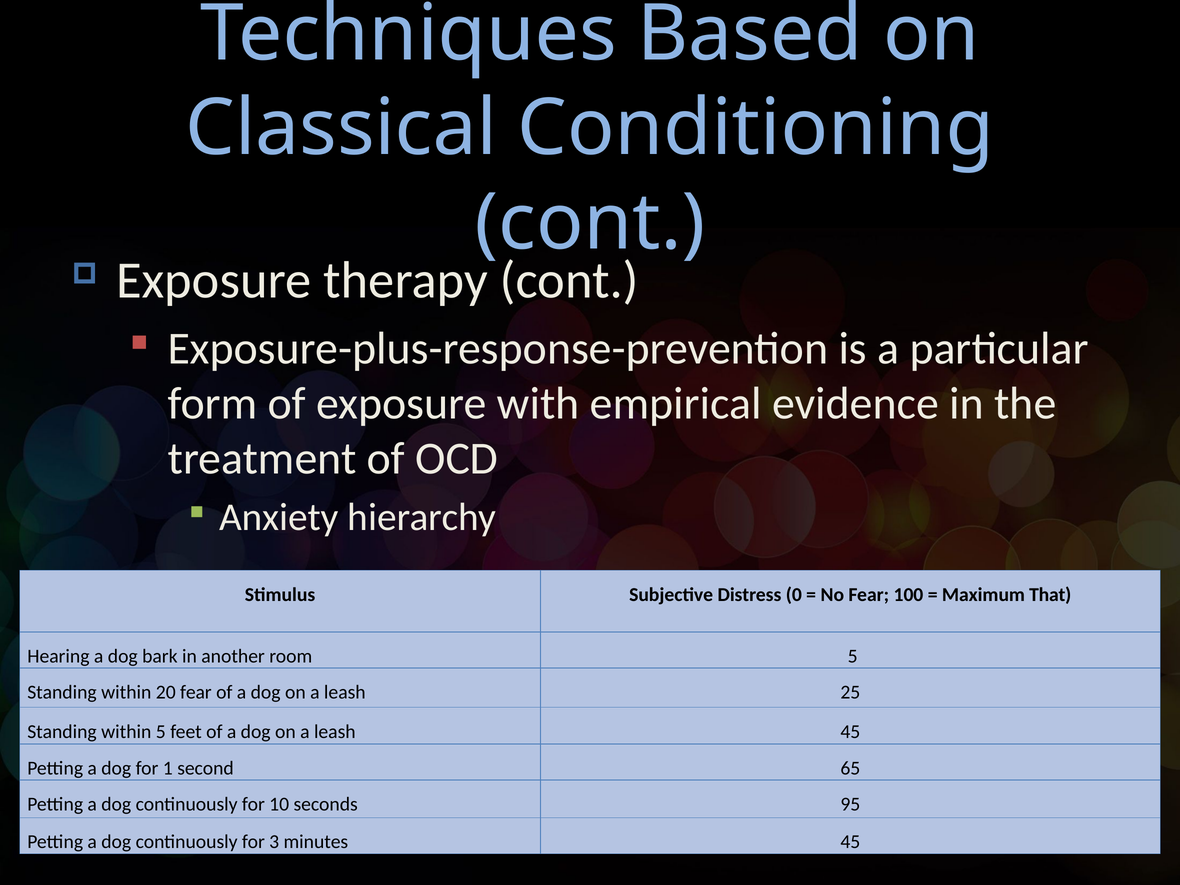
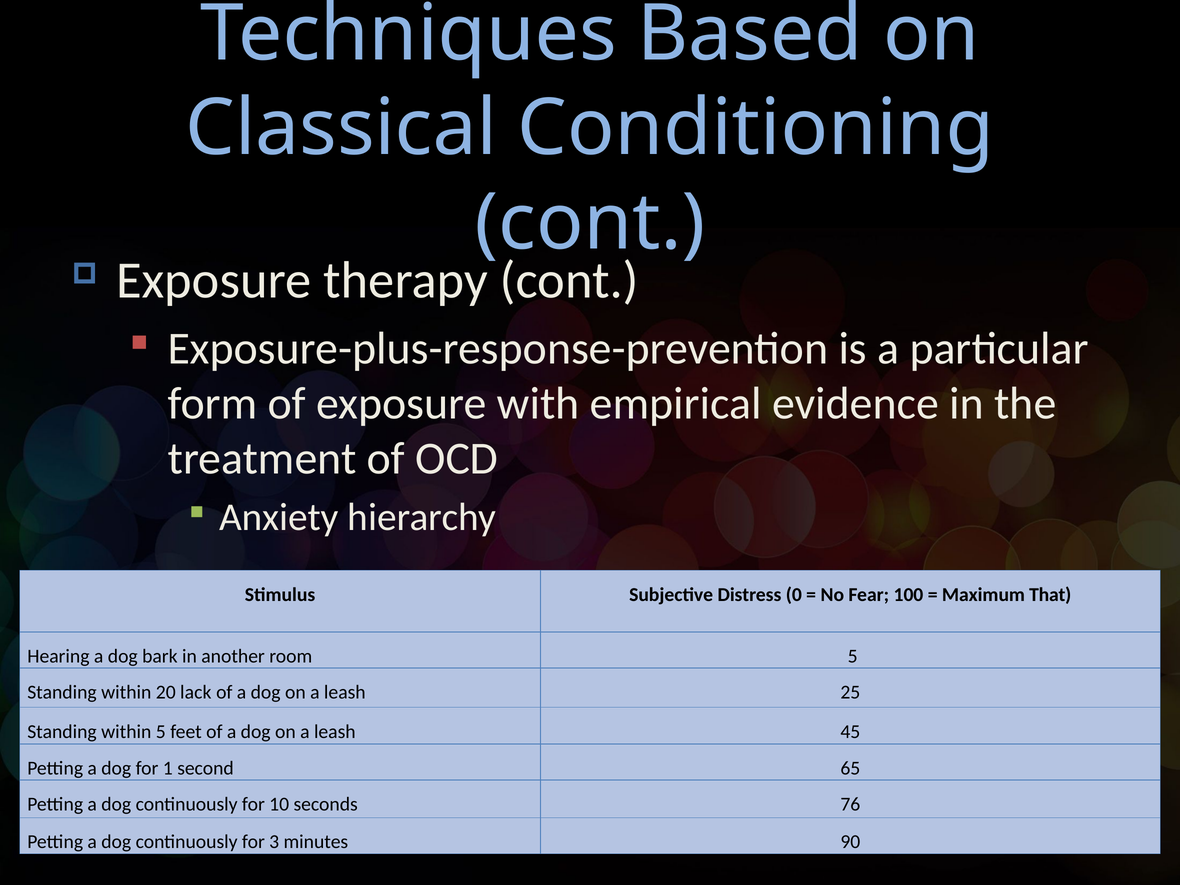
20 fear: fear -> lack (196, 692)
95: 95 -> 76 (850, 804)
minutes 45: 45 -> 90 (850, 842)
